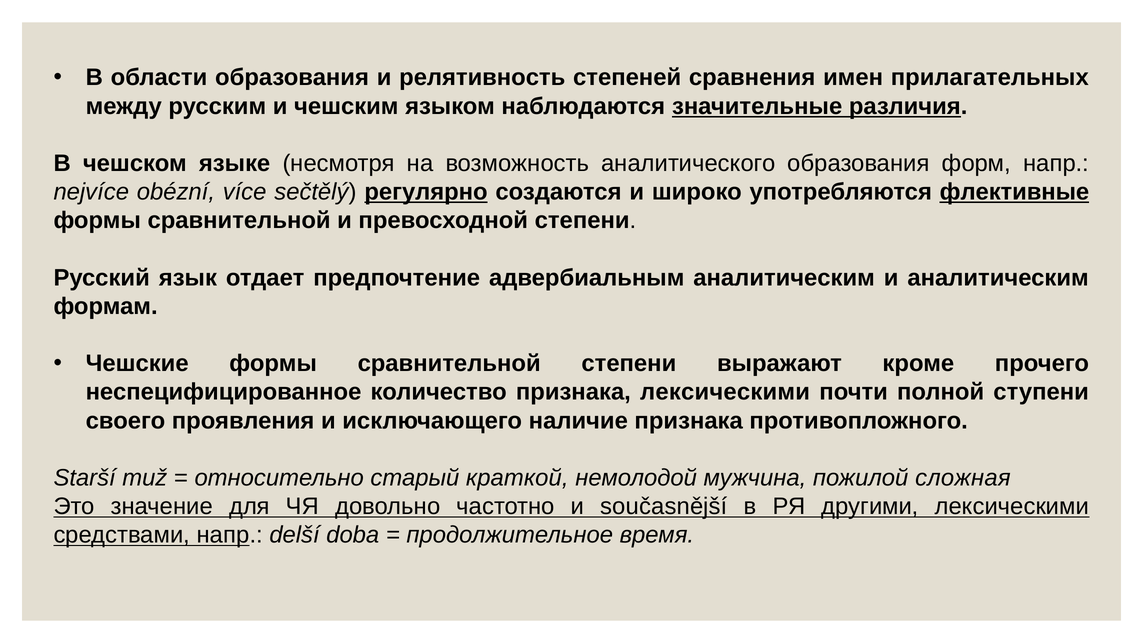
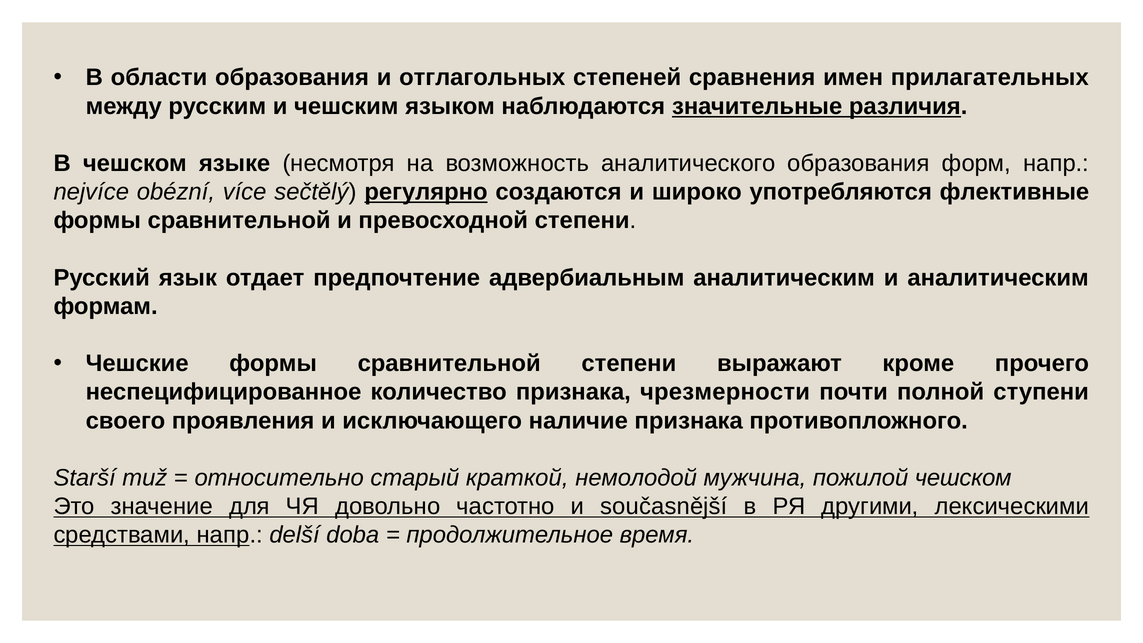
релятивность: релятивность -> отглагольных (482, 78)
флективные underline: present -> none (1014, 192)
признака лексическими: лексическими -> чрезмерности (725, 392)
пожилой сложная: сложная -> чешском (963, 478)
